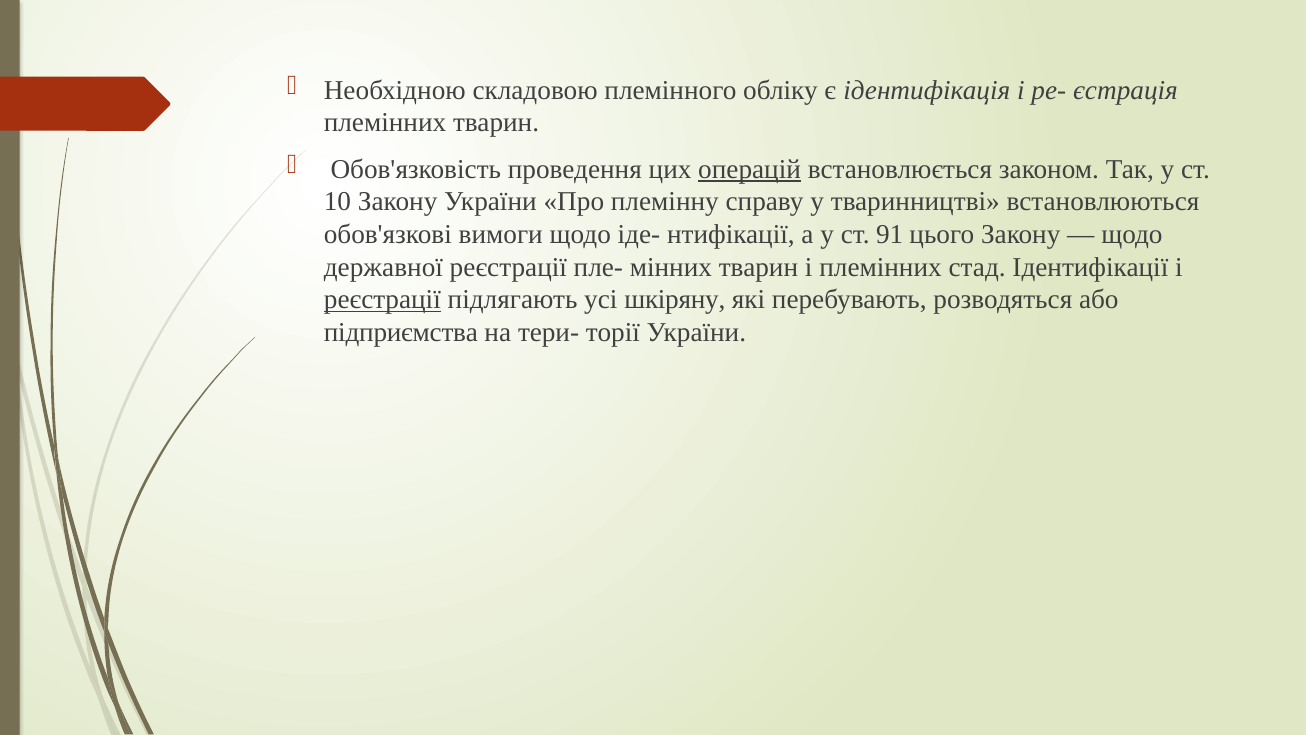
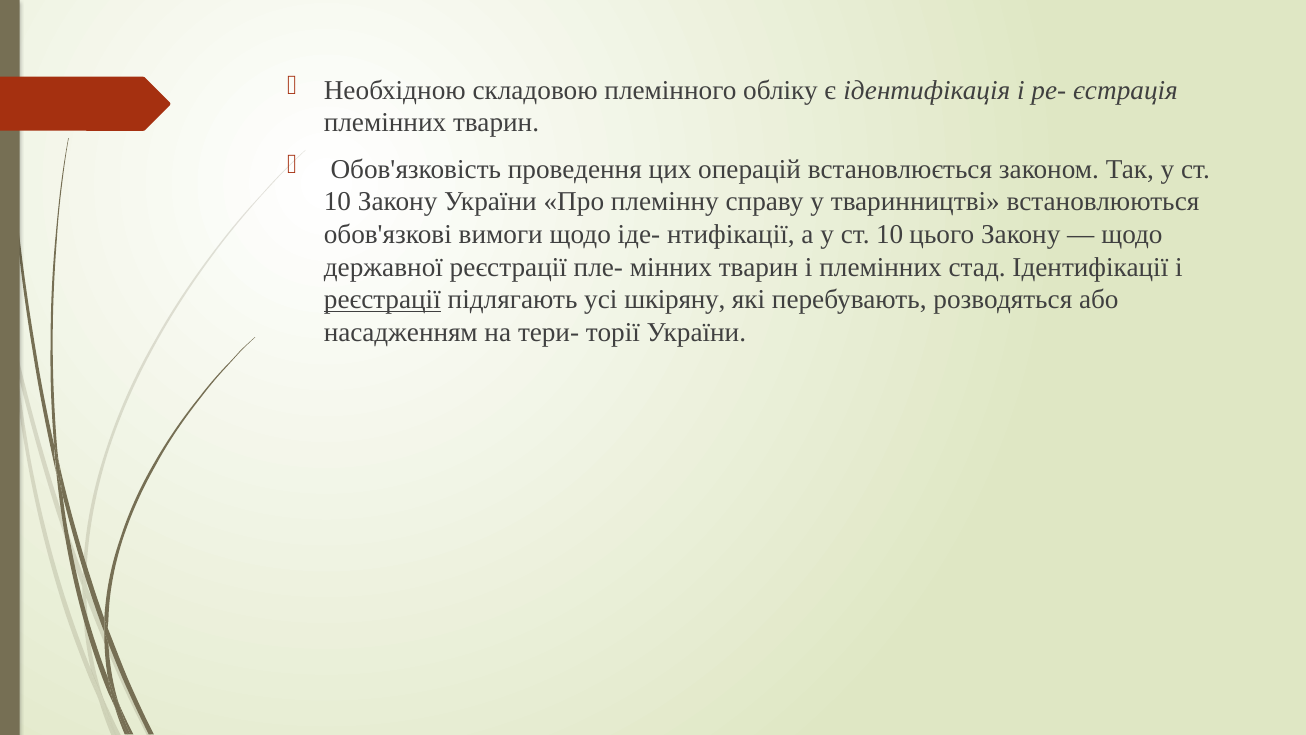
операцій underline: present -> none (750, 169)
а у ст 91: 91 -> 10 (890, 234)
підприємства: підприємства -> насадженням (401, 332)
